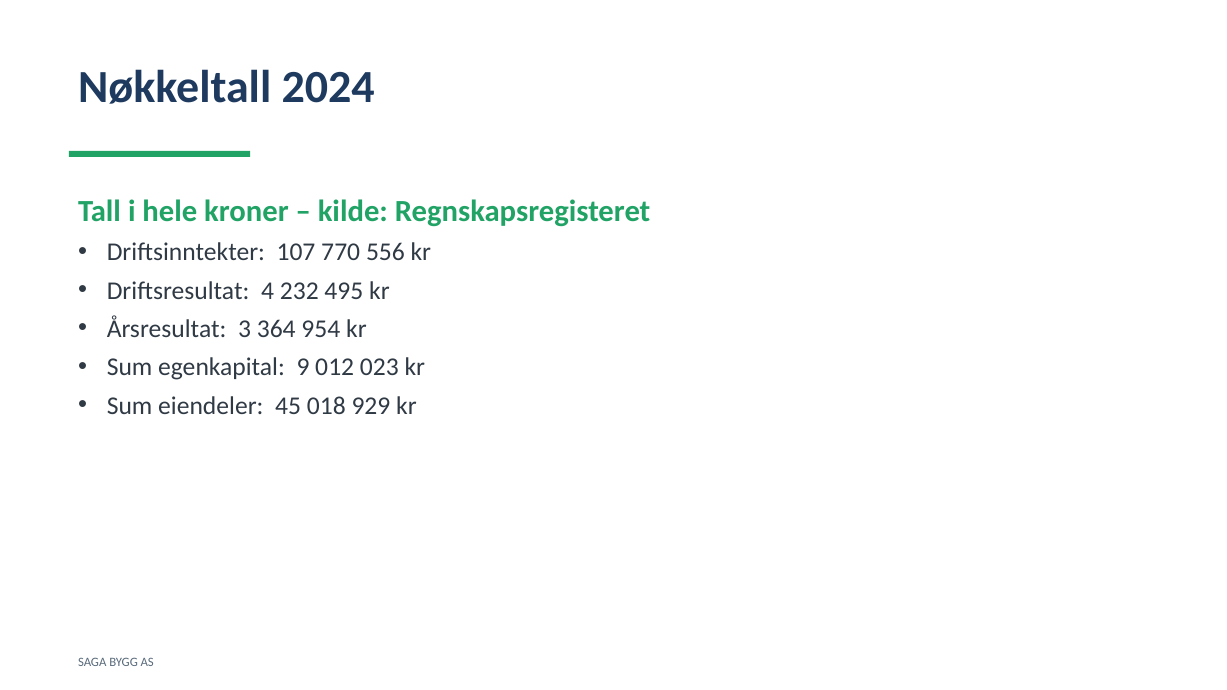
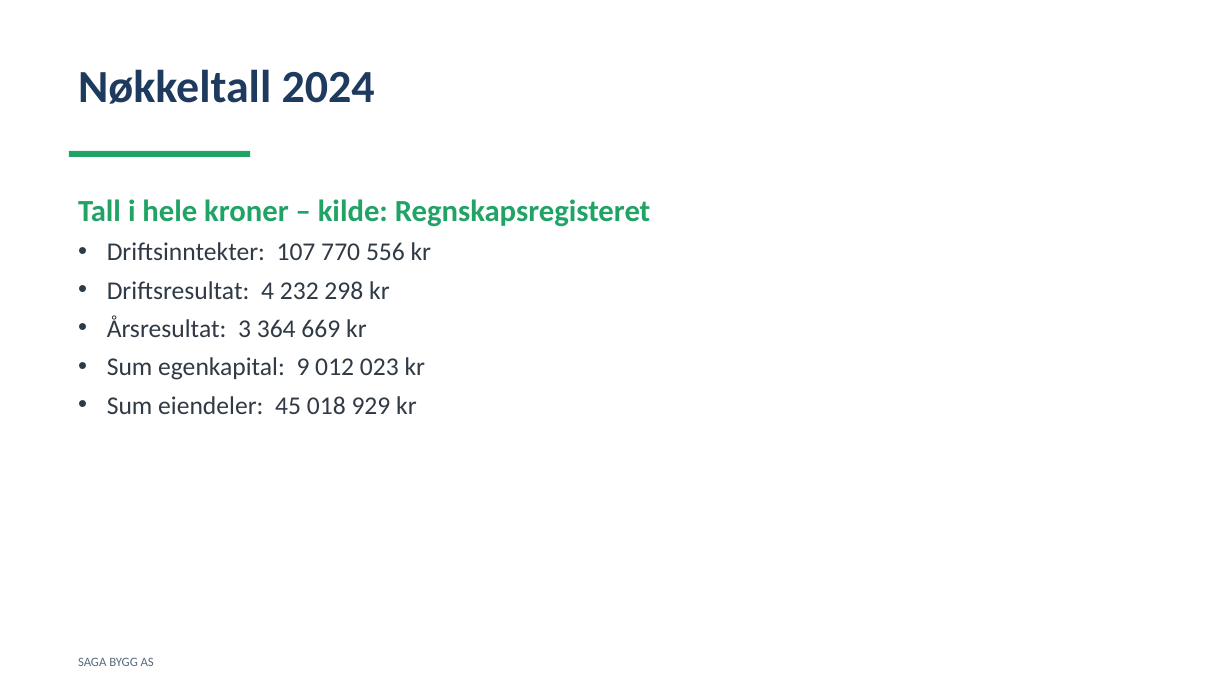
495: 495 -> 298 (344, 291)
954: 954 -> 669 (321, 329)
